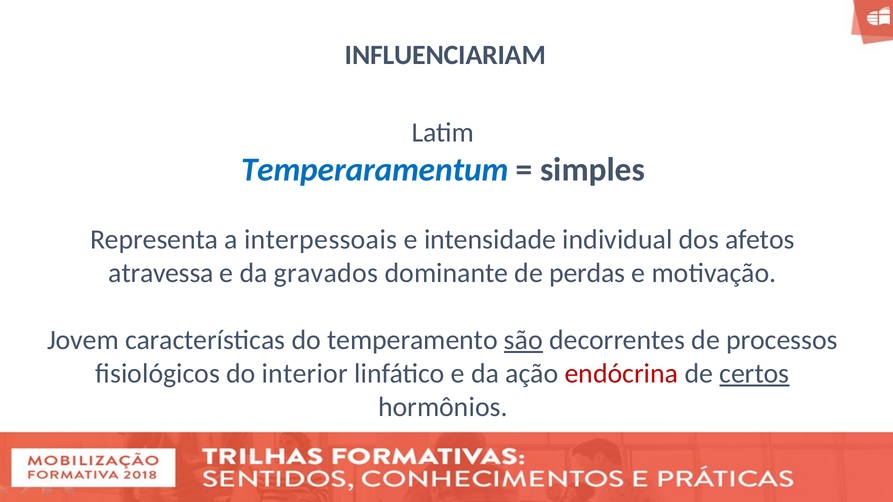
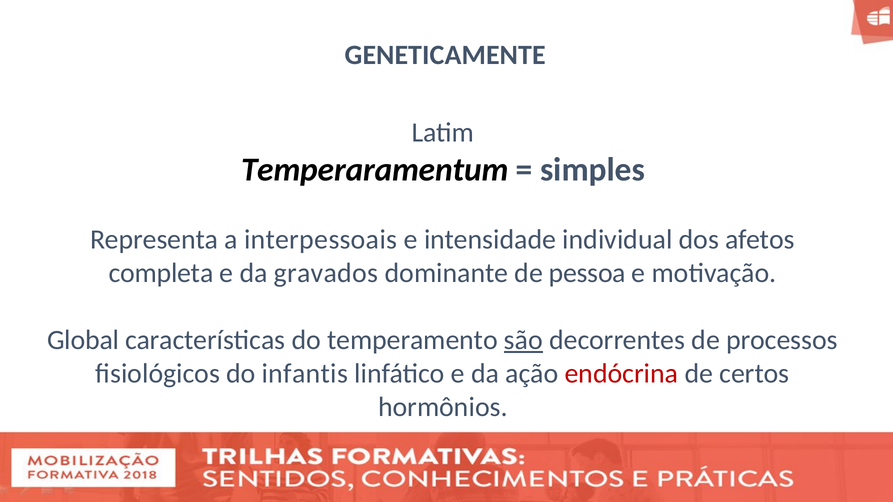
INFLUENCIARIAM: INFLUENCIARIAM -> GENETICAMENTE (445, 55)
Temperaramentum colour: blue -> black (375, 170)
atravessa: atravessa -> completa (161, 273)
perdas: perdas -> pessoa (587, 273)
Jovem: Jovem -> Global (83, 340)
interior: interior -> infantis (305, 374)
certos underline: present -> none (754, 374)
